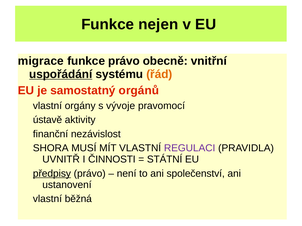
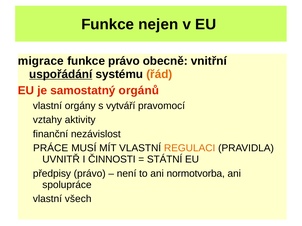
vývoje: vývoje -> vytváří (121, 106)
ústavě: ústavě -> vztahy (47, 120)
SHORA: SHORA -> PRÁCE (51, 148)
REGULACI colour: purple -> orange (190, 148)
předpisy underline: present -> none (52, 174)
společenství: společenství -> normotvorba (196, 174)
ustanovení: ustanovení -> spolupráce (67, 185)
běžná: běžná -> všech (78, 199)
